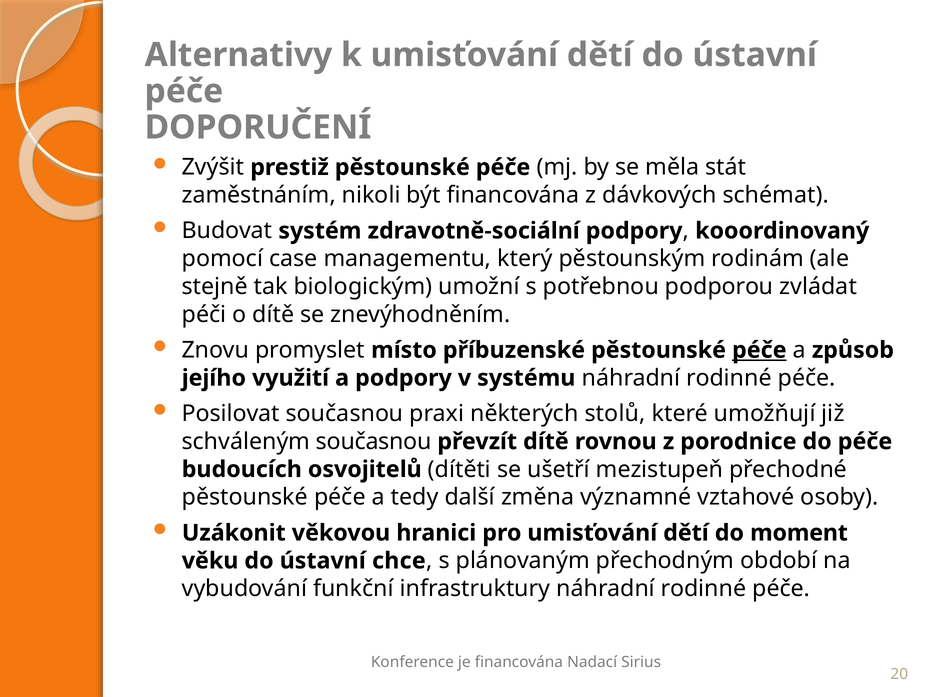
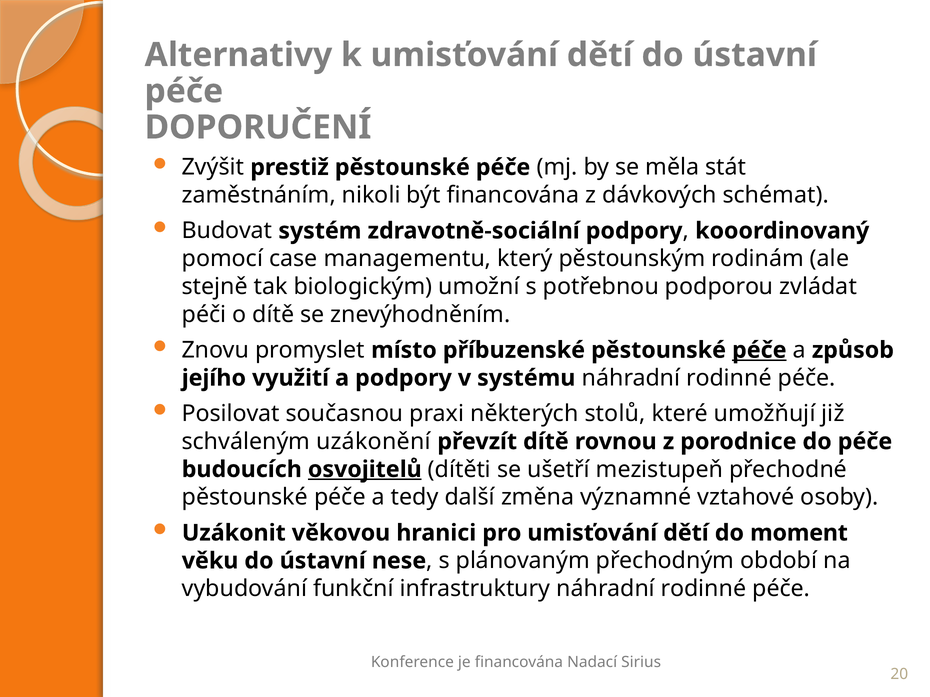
schváleným současnou: současnou -> uzákonění (373, 442)
osvojitelů underline: none -> present (365, 470)
chce: chce -> nese (399, 561)
